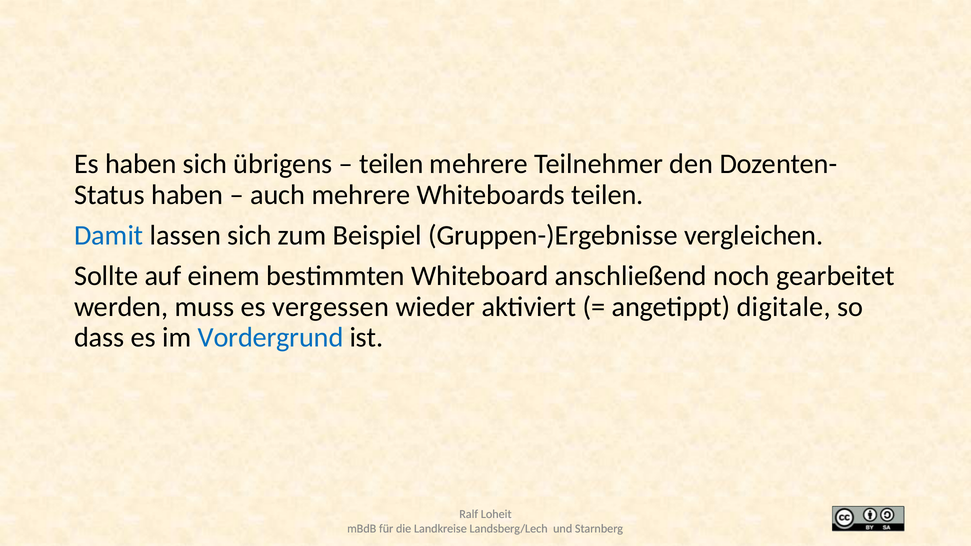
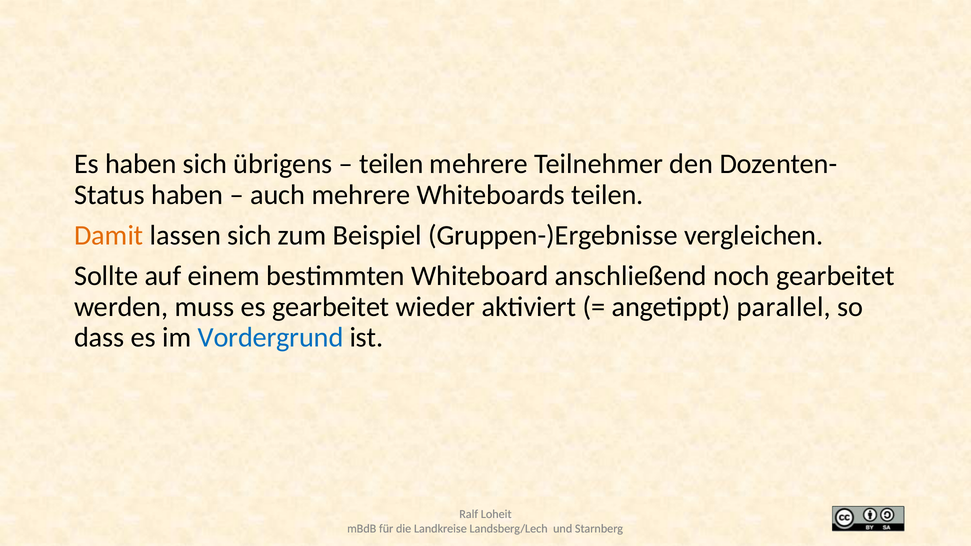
Damit colour: blue -> orange (109, 235)
es vergessen: vergessen -> gearbeitet (331, 307)
digitale: digitale -> parallel (784, 307)
